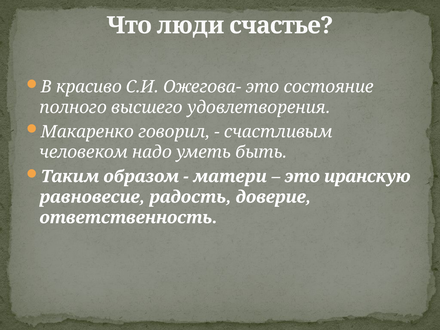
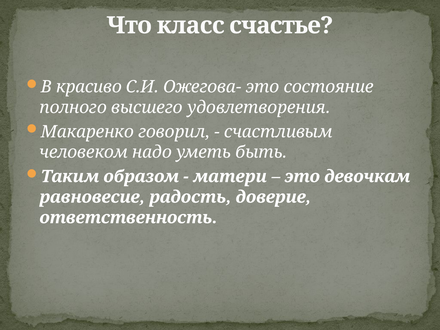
люди: люди -> класс (191, 25)
иранскую: иранскую -> девочкам (367, 176)
